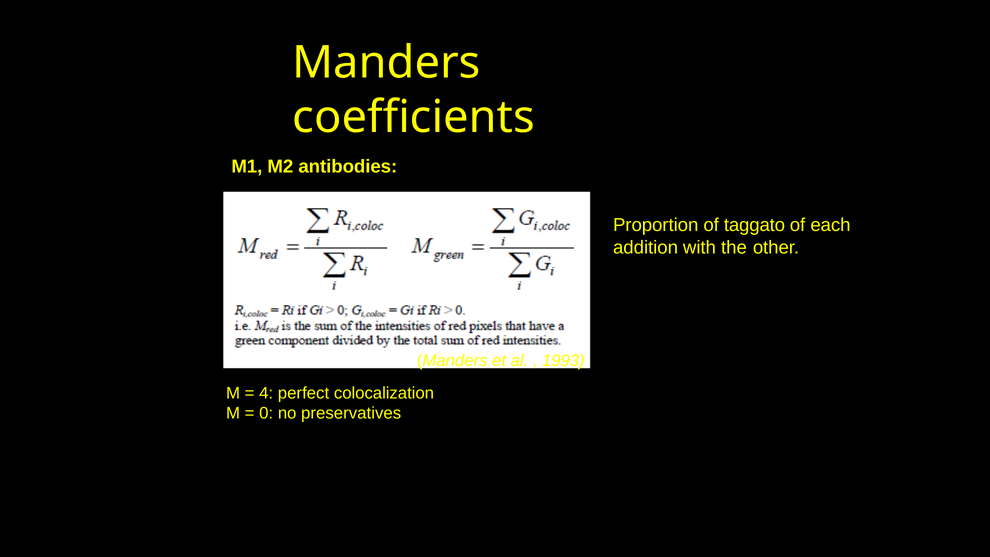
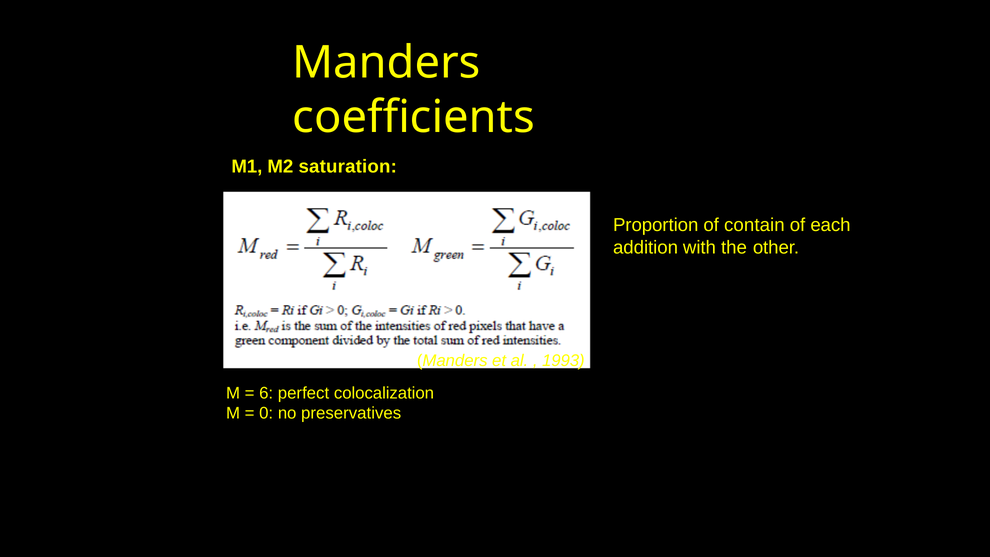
antibodies: antibodies -> saturation (348, 166)
taggato: taggato -> contain (754, 225)
4: 4 -> 6 (266, 393)
